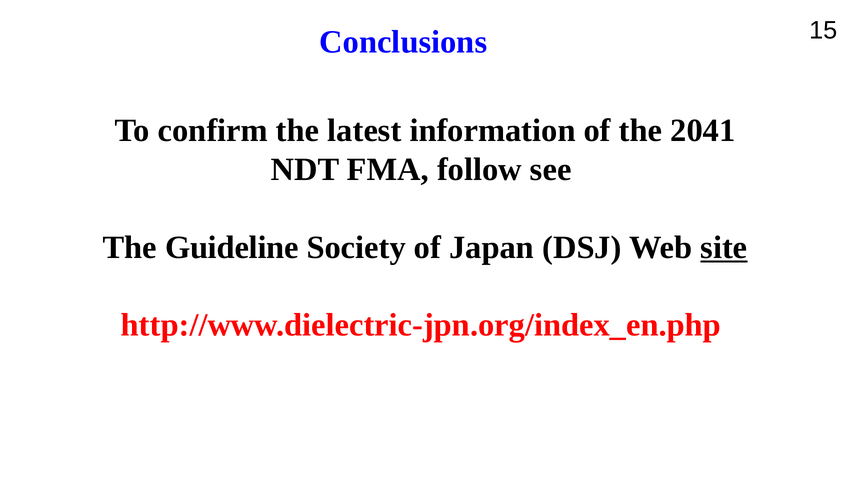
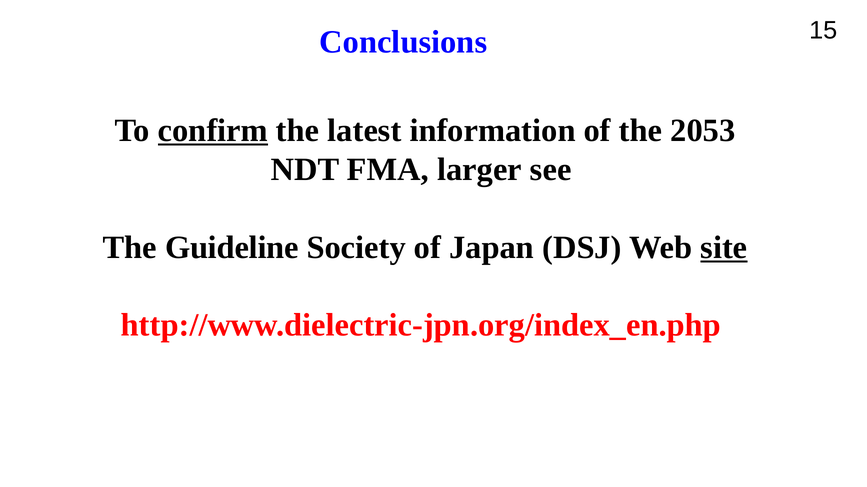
confirm underline: none -> present (213, 131)
2041: 2041 -> 2053 (703, 131)
follow: follow -> larger (479, 170)
